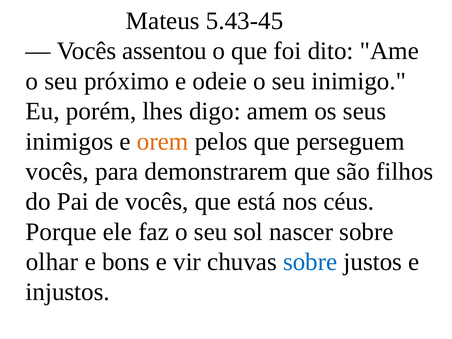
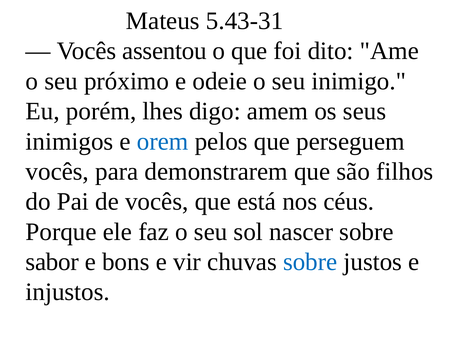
5.43-45: 5.43-45 -> 5.43-31 (245, 21)
orem colour: orange -> blue (163, 141)
olhar: olhar -> sabor (52, 262)
